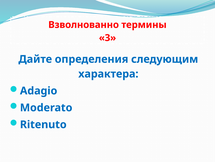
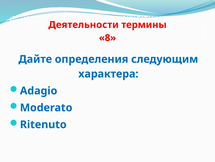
Взволнованно: Взволнованно -> Деятельности (84, 25)
3: 3 -> 8 (107, 38)
